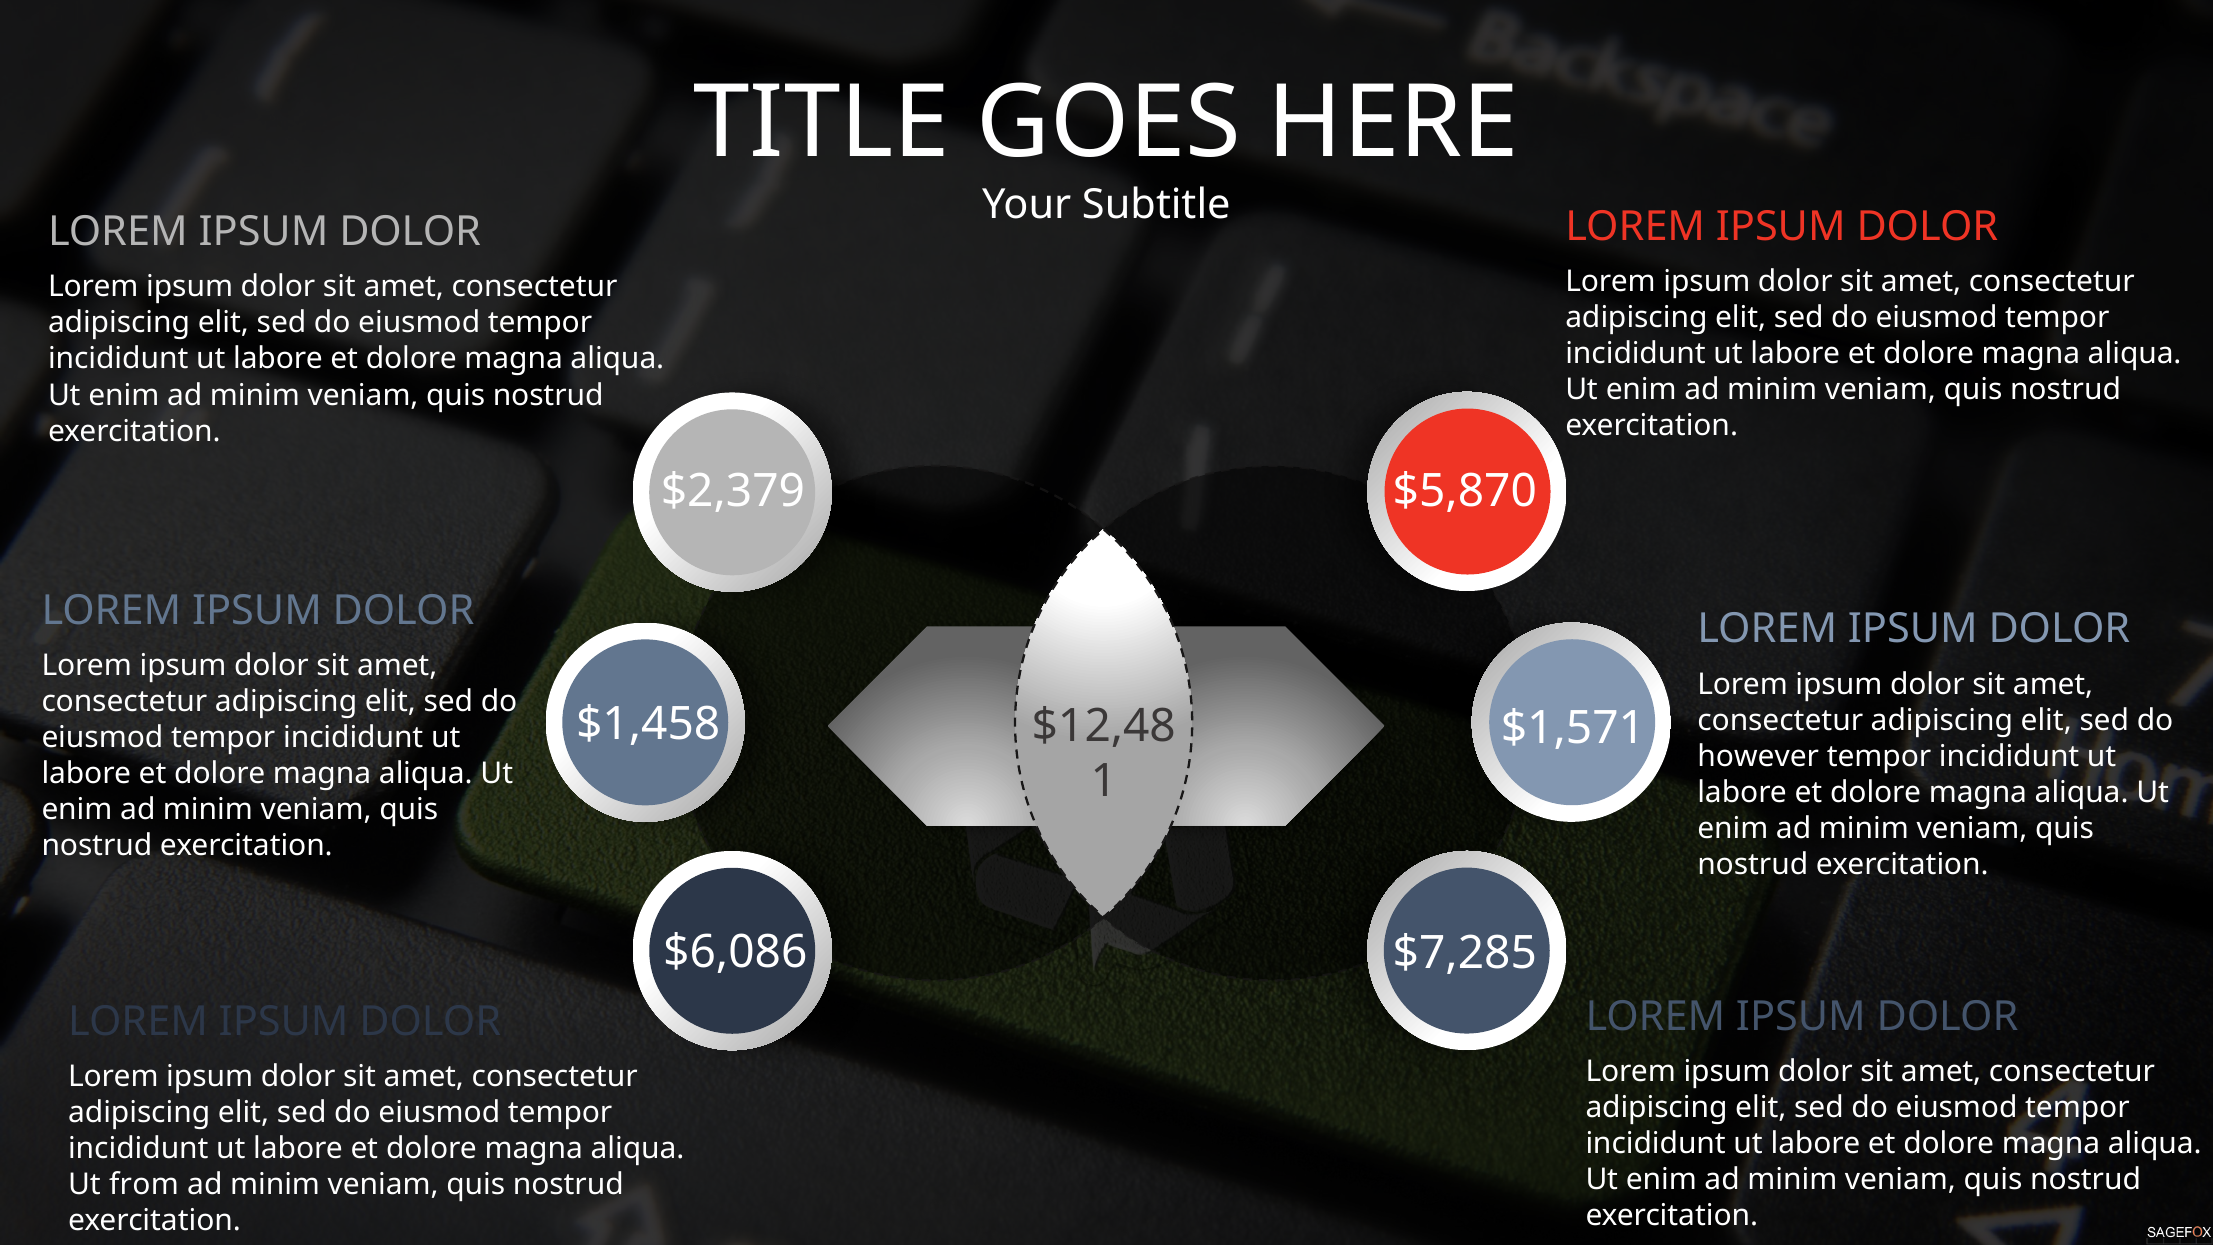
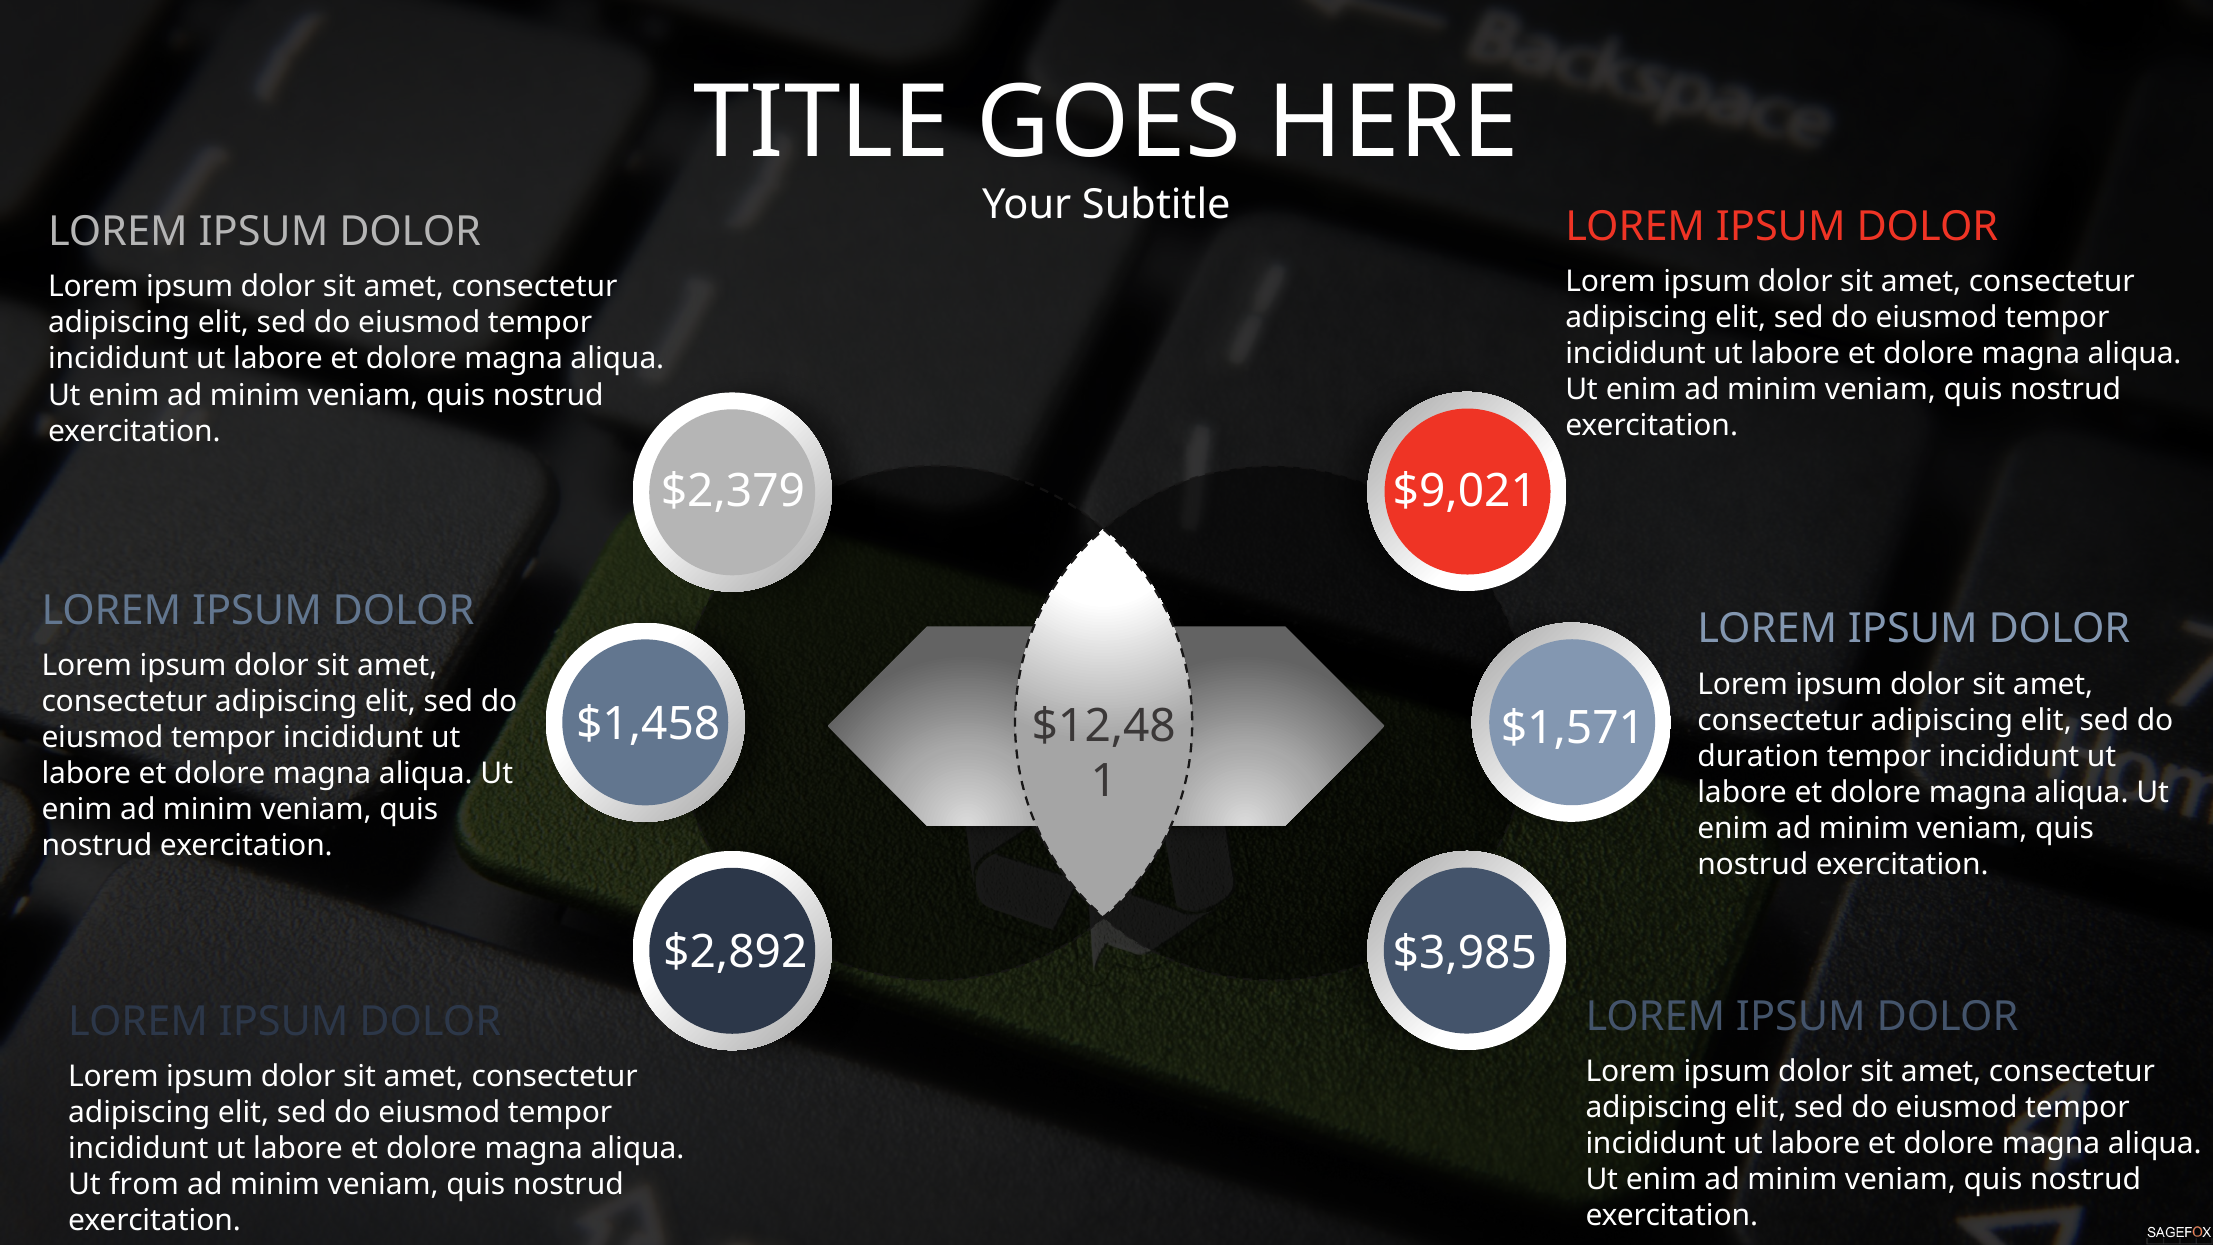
$5,870: $5,870 -> $9,021 (1465, 491)
however: however -> duration (1758, 756)
$6,086: $6,086 -> $2,892 (735, 952)
$7,285: $7,285 -> $3,985 (1465, 953)
